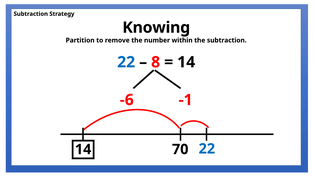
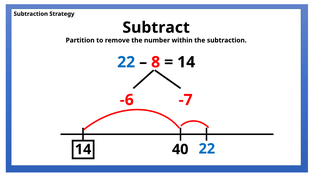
Knowing: Knowing -> Subtract (156, 27)
-1: -1 -> -7 (186, 100)
70: 70 -> 40 (180, 149)
